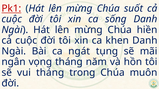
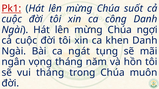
sống: sống -> công (116, 19)
hiền: hiền -> ngợi (147, 30)
